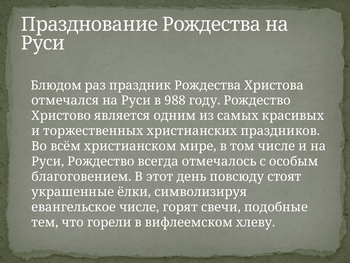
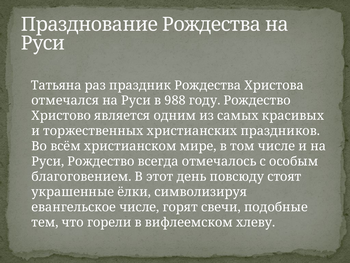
Блюдом: Блюдом -> Татьяна (56, 85)
